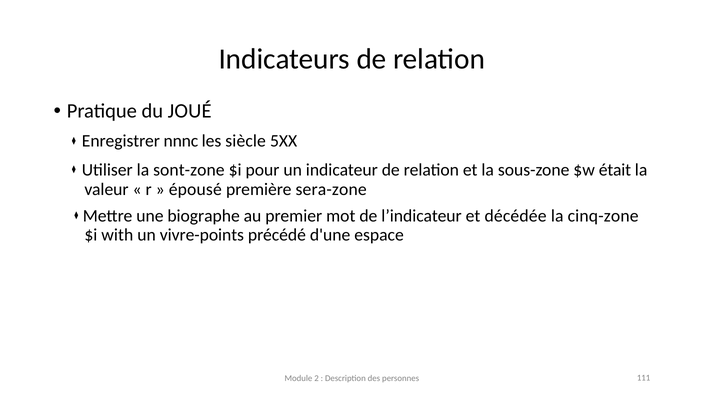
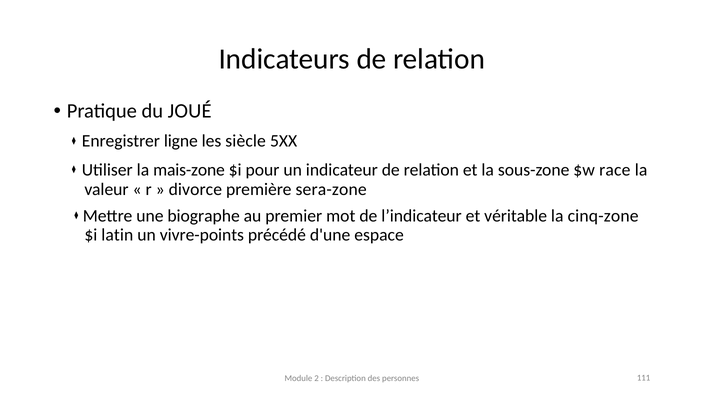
nnnc: nnnc -> ligne (181, 141)
sont-zone: sont-zone -> mais-zone (189, 170)
était: était -> race (615, 170)
épousé: épousé -> divorce (195, 190)
décédée: décédée -> véritable (516, 216)
with: with -> latin (117, 235)
